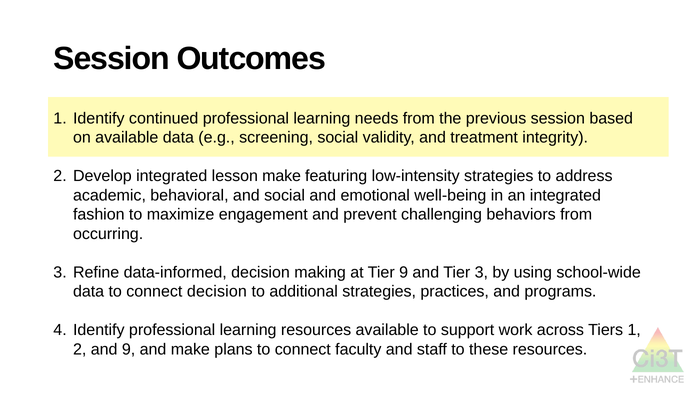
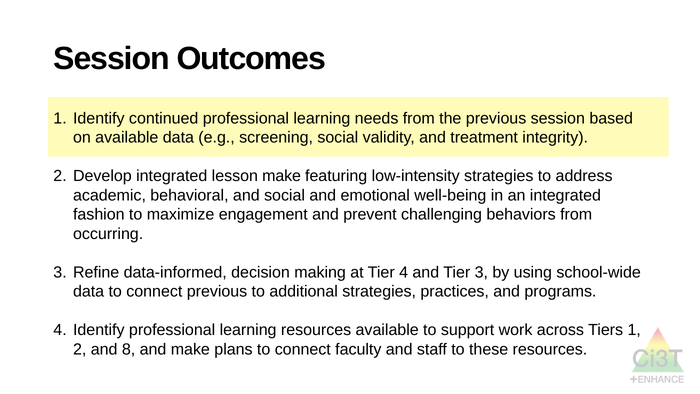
Tier 9: 9 -> 4 (404, 272)
connect decision: decision -> previous (217, 291)
and 9: 9 -> 8 (129, 349)
